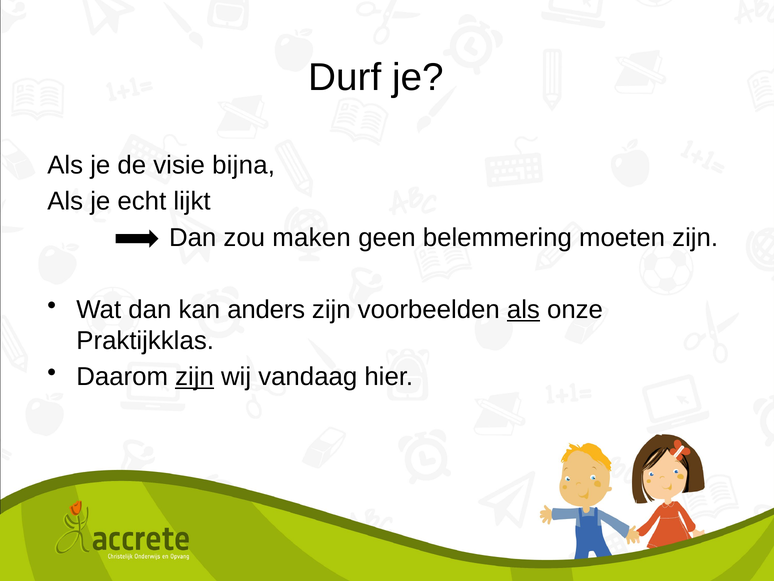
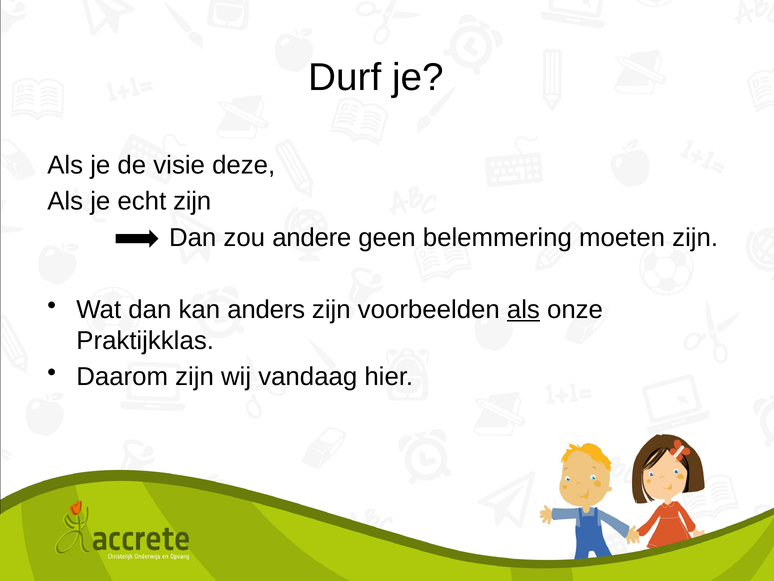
bijna: bijna -> deze (244, 165)
echt lijkt: lijkt -> zijn (192, 201)
maken: maken -> andere (312, 237)
zijn underline: present -> none (195, 377)
